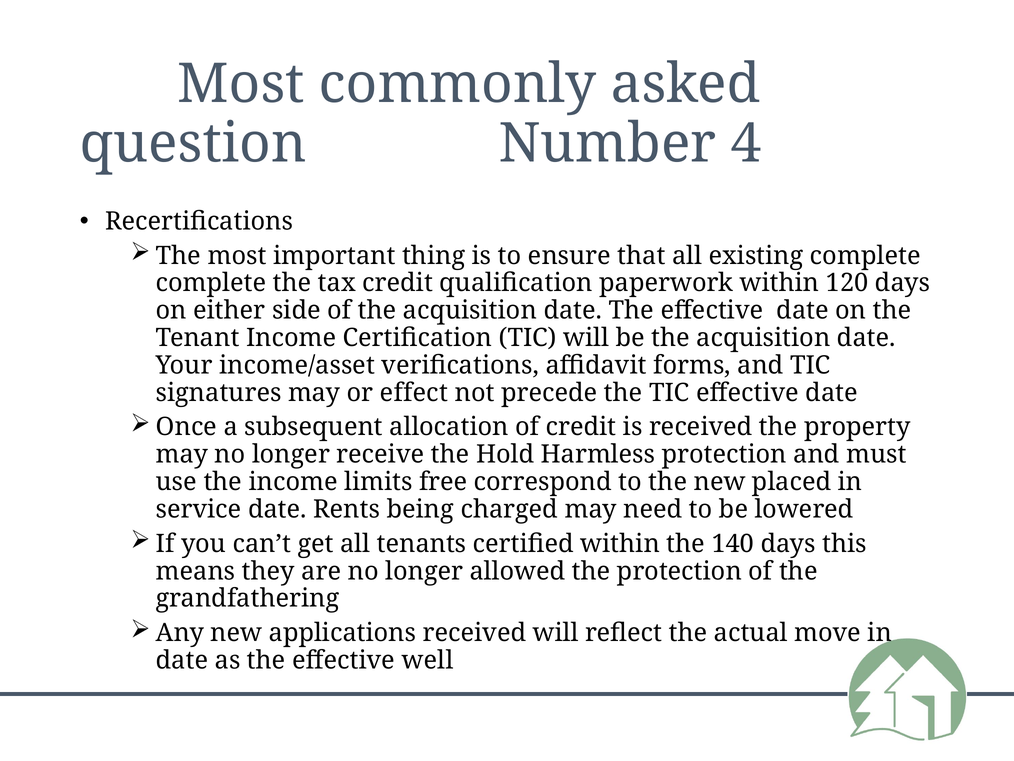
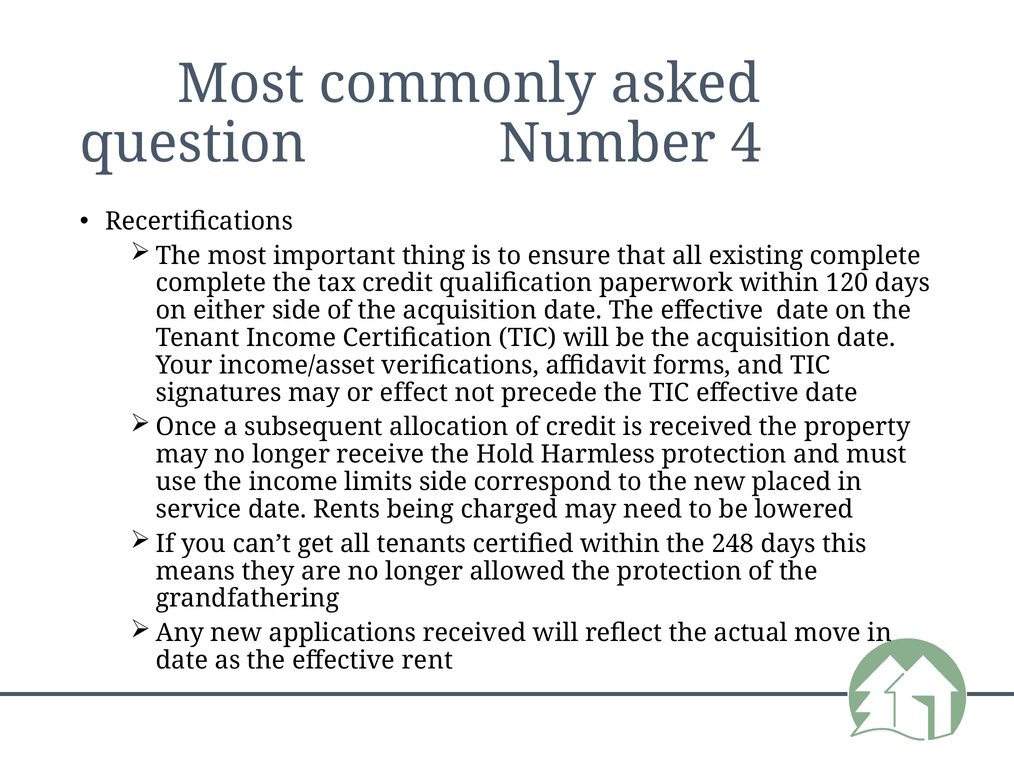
limits free: free -> side (443, 482)
140: 140 -> 248 (733, 543)
well: well -> rent (427, 660)
